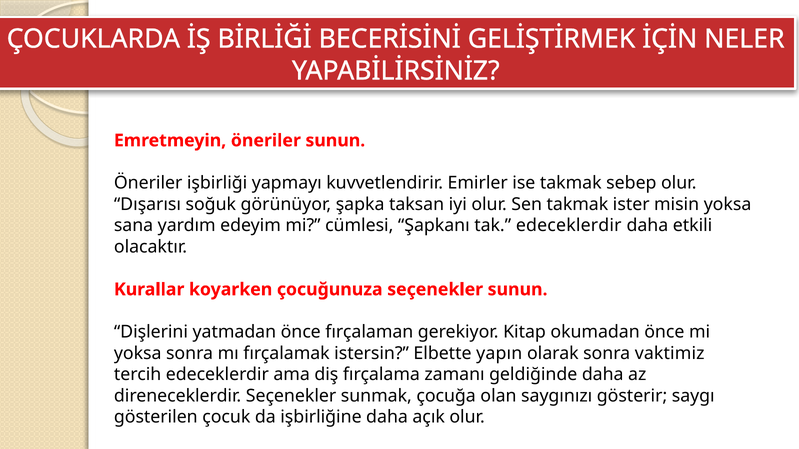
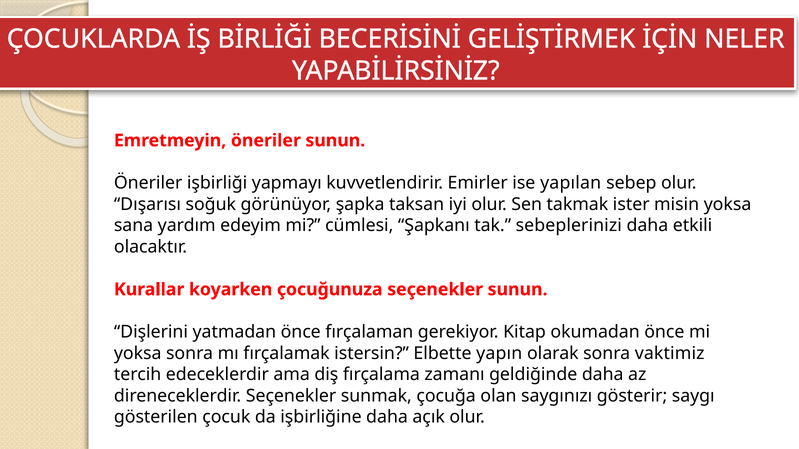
ise takmak: takmak -> yapılan (571, 183)
tak edeceklerdir: edeceklerdir -> sebeplerinizi (569, 226)
